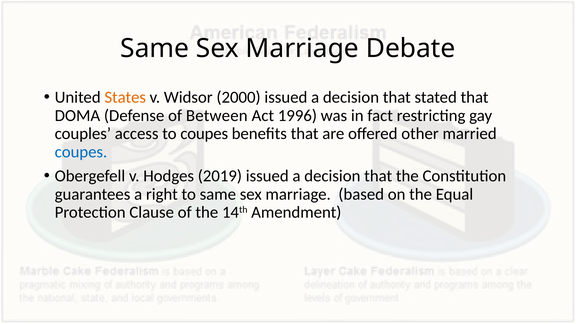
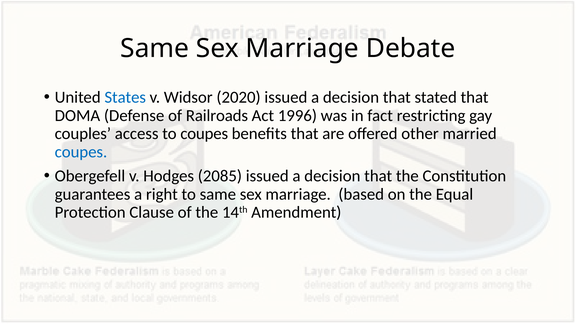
States colour: orange -> blue (125, 97)
2000: 2000 -> 2020 (239, 97)
Between: Between -> Railroads (217, 116)
2019: 2019 -> 2085 (220, 176)
